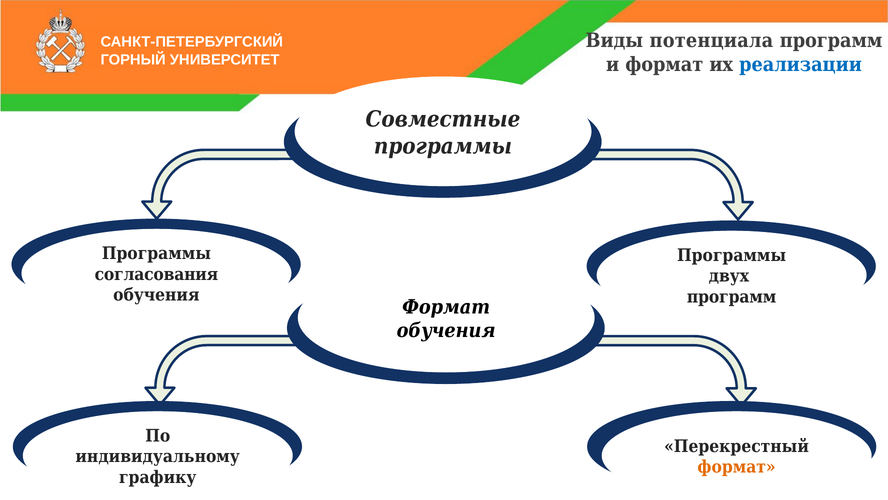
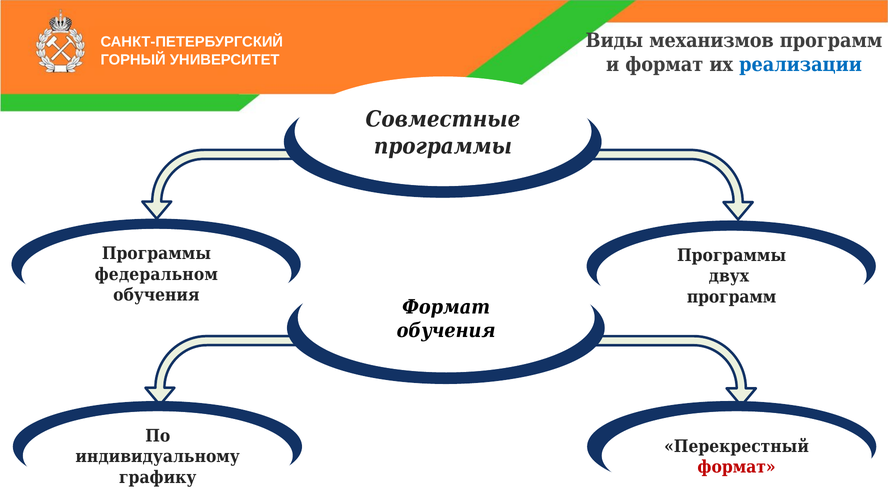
потенциала: потенциала -> механизмов (712, 41)
согласования: согласования -> федеральном (156, 274)
формат colour: orange -> red (737, 467)
